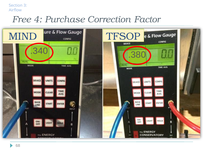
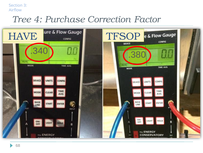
Free: Free -> Tree (22, 19)
MIND: MIND -> HAVE (23, 36)
